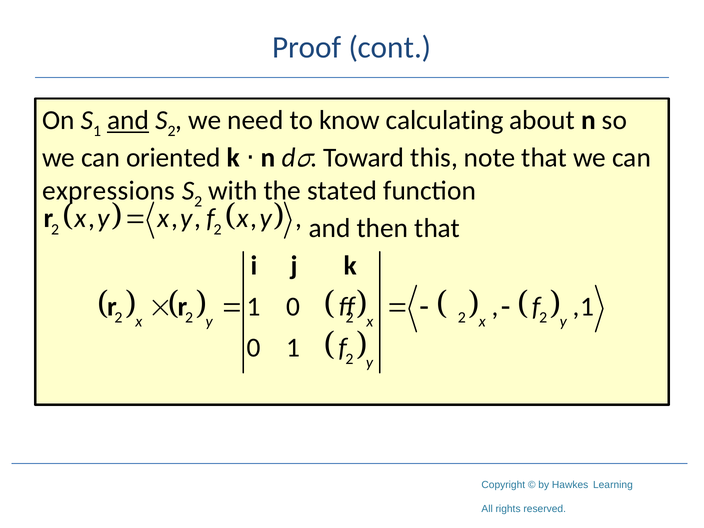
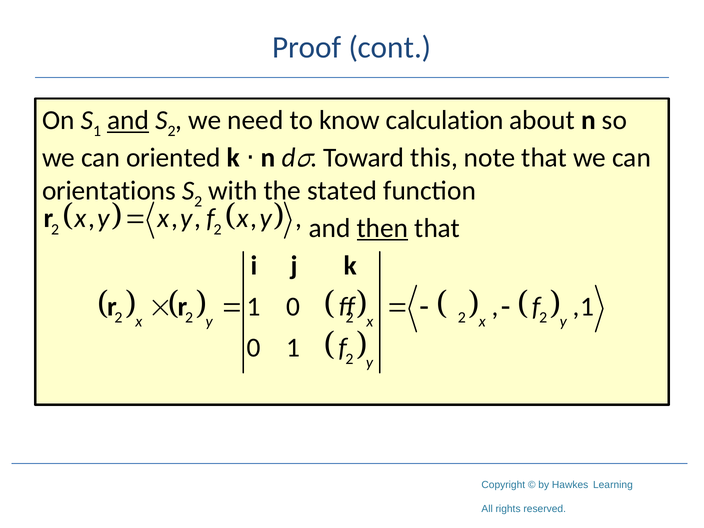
calculating: calculating -> calculation (445, 120)
expressions: expressions -> orientations (109, 191)
then underline: none -> present (383, 228)
